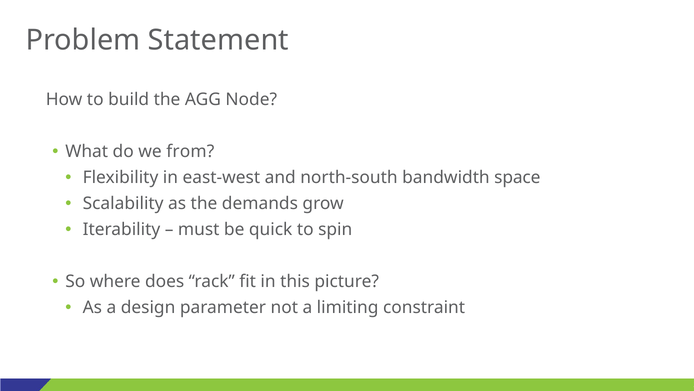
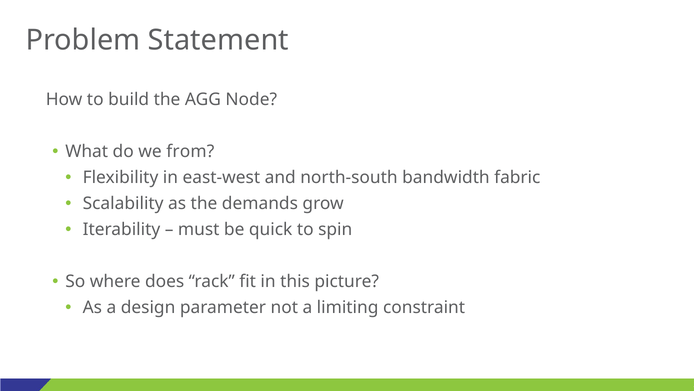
space: space -> fabric (517, 177)
